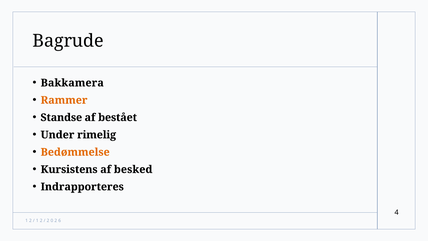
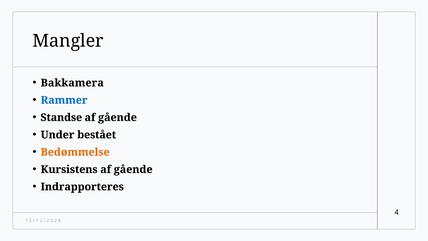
Bagrude: Bagrude -> Mangler (68, 41)
Rammer colour: orange -> blue (64, 100)
bestået: bestået -> gående (118, 117)
rimelig: rimelig -> bestået (97, 135)
besked: besked -> gående (133, 169)
